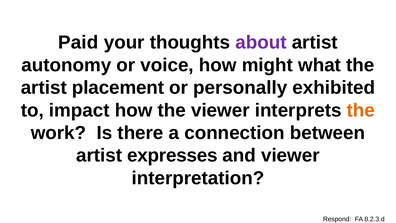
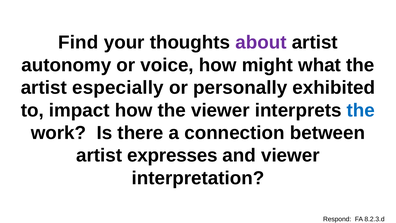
Paid: Paid -> Find (78, 42)
placement: placement -> especially (118, 88)
the colour: orange -> blue (361, 110)
